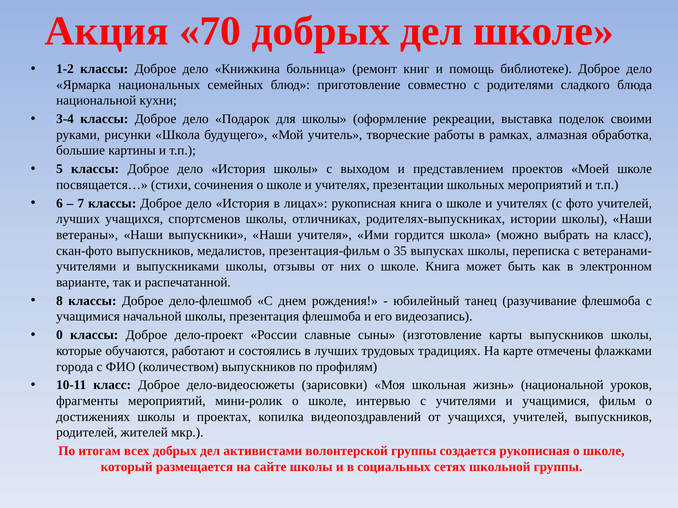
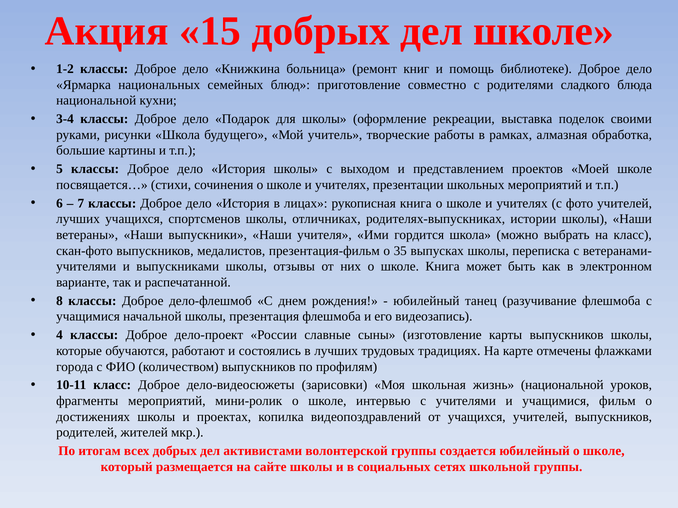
70: 70 -> 15 (210, 31)
0: 0 -> 4 (60, 335)
создается рукописная: рукописная -> юбилейный (535, 451)
